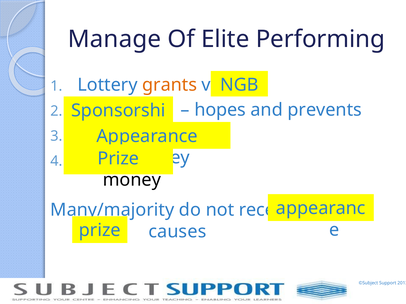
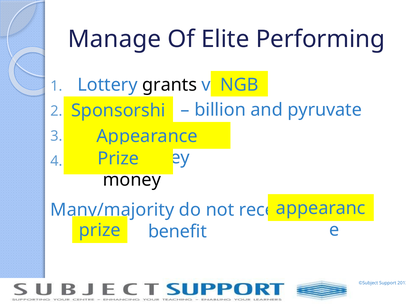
grants colour: orange -> black (170, 85)
hopes: hopes -> billion (220, 110)
prevents: prevents -> pyruvate (325, 110)
causes: causes -> benefit (178, 232)
